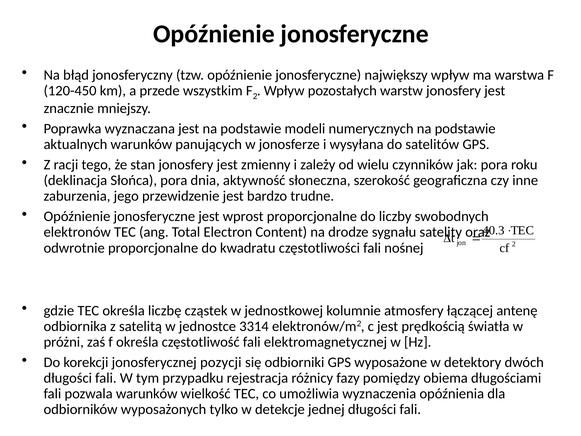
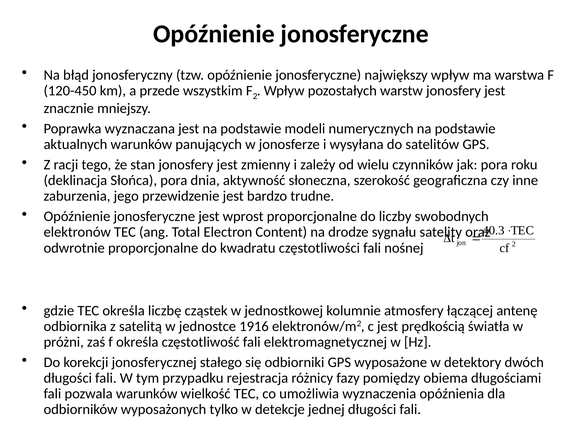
3314: 3314 -> 1916 (254, 326)
pozycji: pozycji -> stałego (221, 362)
